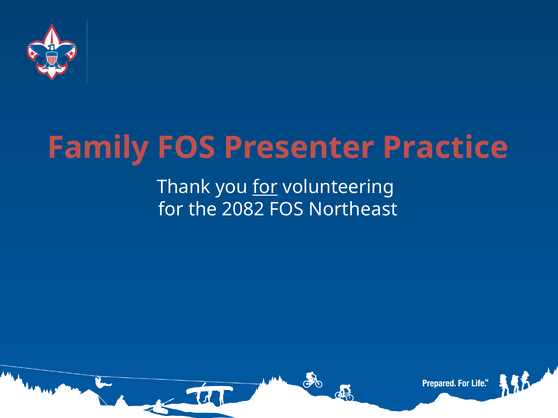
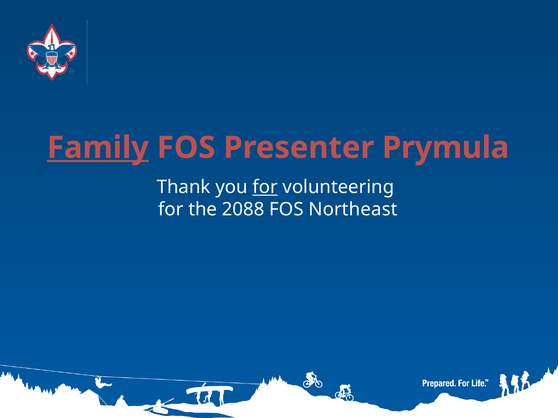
Family underline: none -> present (98, 148)
Practice: Practice -> Prymula (446, 148)
2082: 2082 -> 2088 (243, 210)
